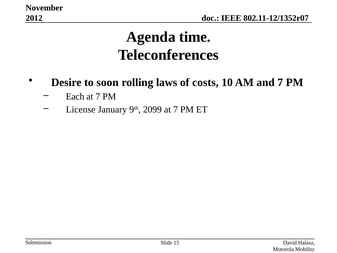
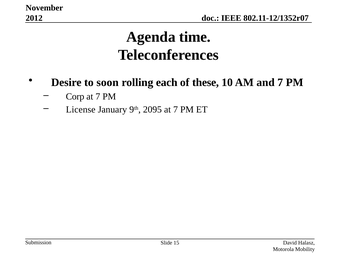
laws: laws -> each (167, 82)
costs: costs -> these (206, 82)
Each: Each -> Corp (75, 96)
2099: 2099 -> 2095 (152, 109)
